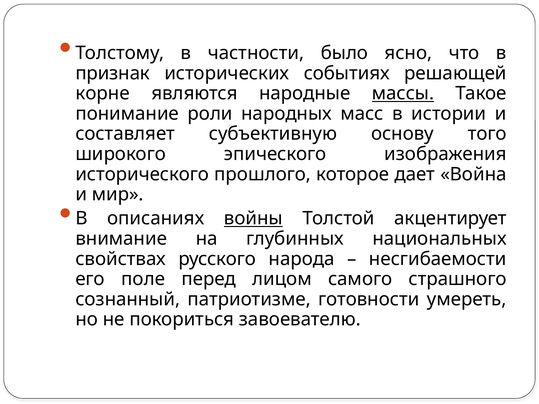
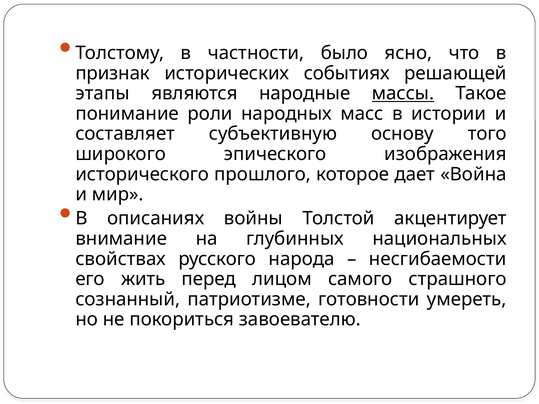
корне: корне -> этапы (103, 93)
войны underline: present -> none (253, 219)
поле: поле -> жить (143, 279)
